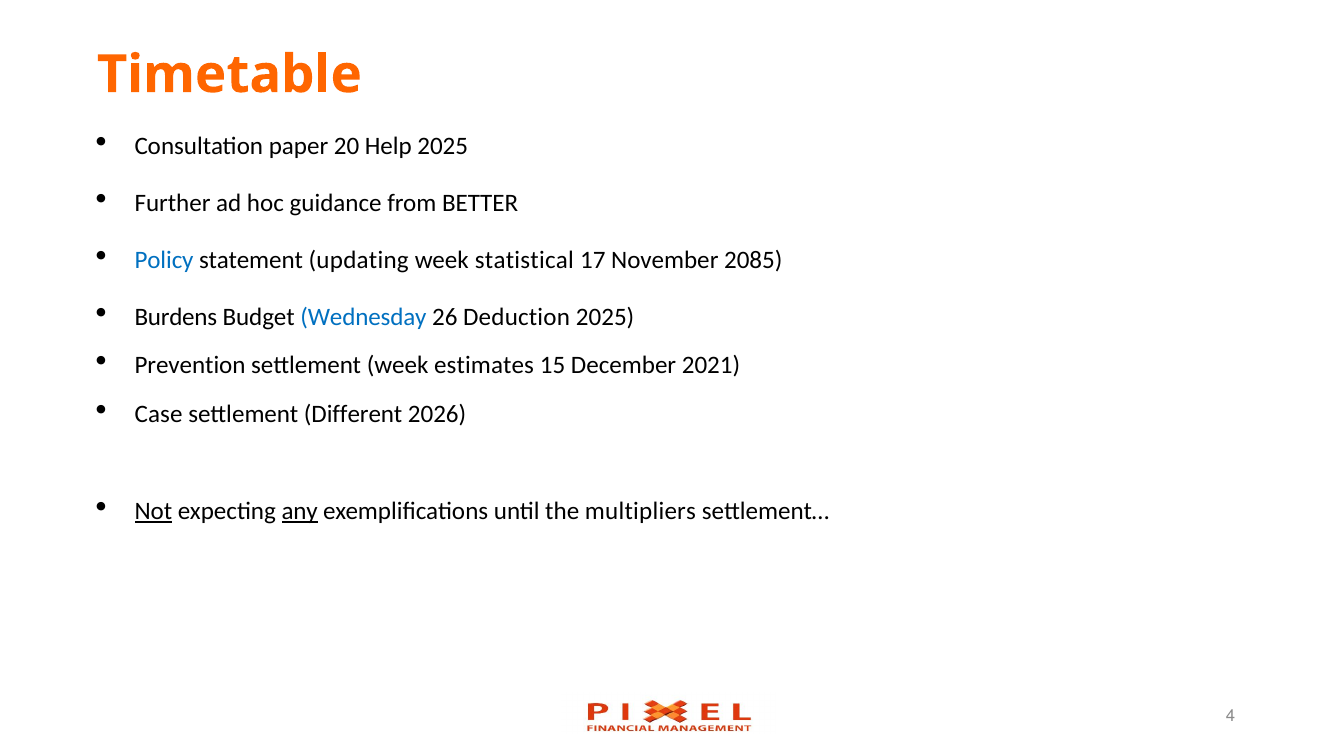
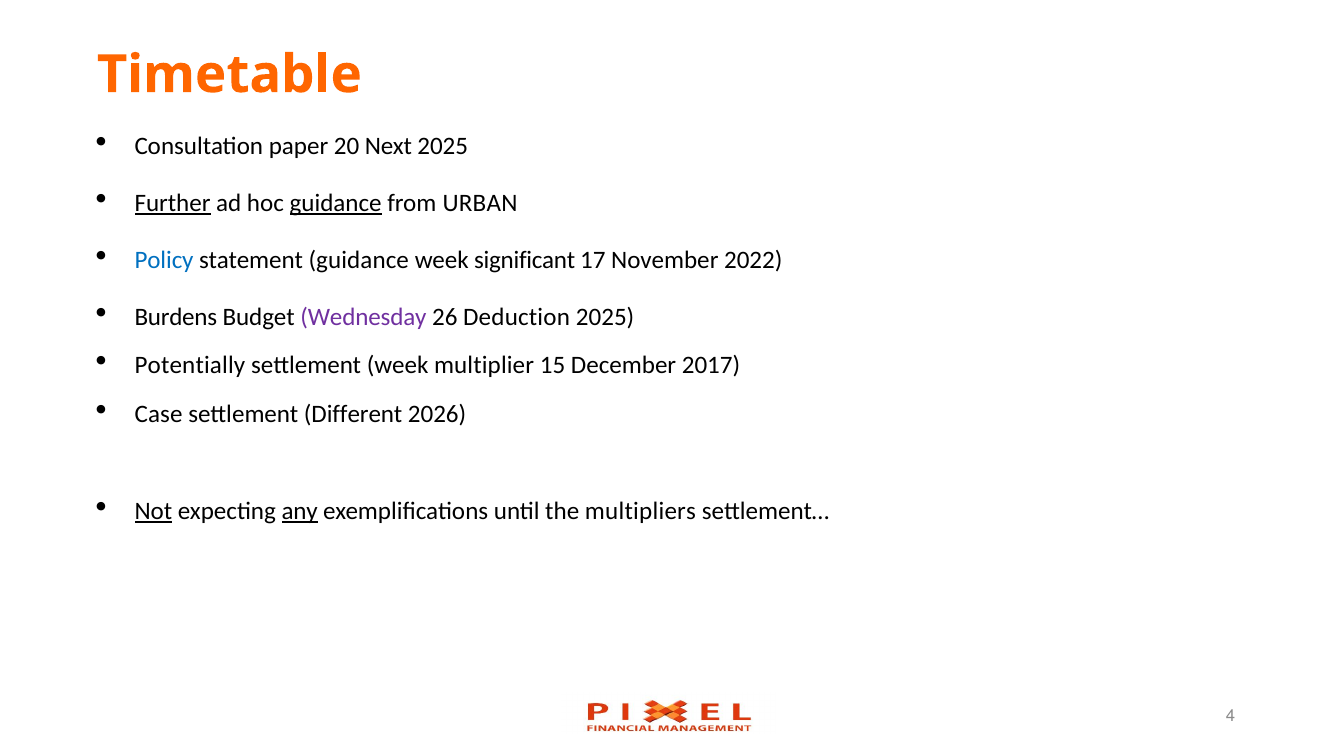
Help: Help -> Next (388, 147)
Further underline: none -> present (173, 203)
guidance underline: none -> present (336, 203)
BETTER: BETTER -> URBAN (480, 203)
statement updating: updating -> guidance (359, 260)
statistical: statistical -> significant (525, 260)
2085: 2085 -> 2022 (753, 260)
Wednesday colour: blue -> purple (363, 317)
Prevention: Prevention -> Potentially (190, 366)
estimates: estimates -> multiplier (484, 366)
2021: 2021 -> 2017 (711, 366)
